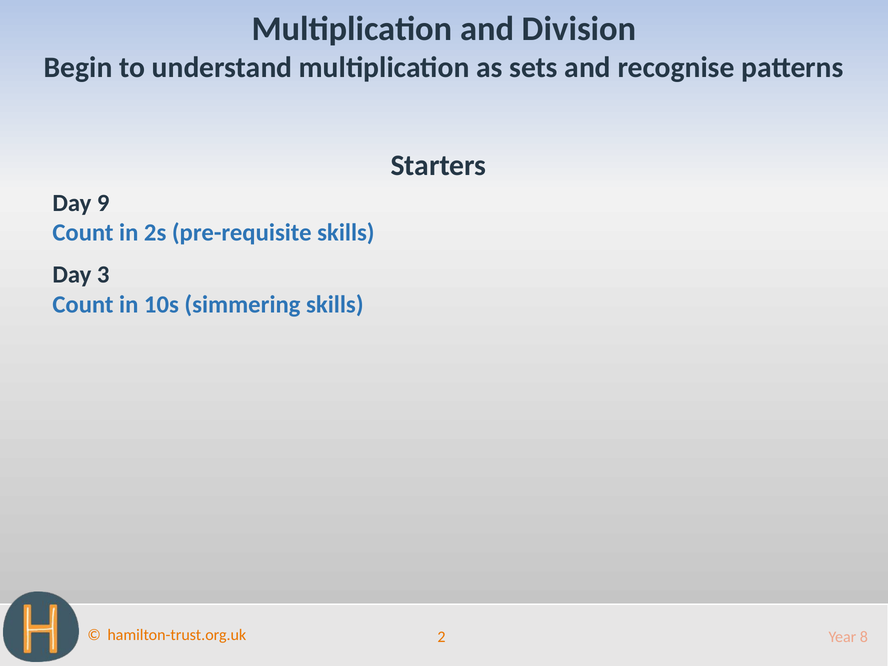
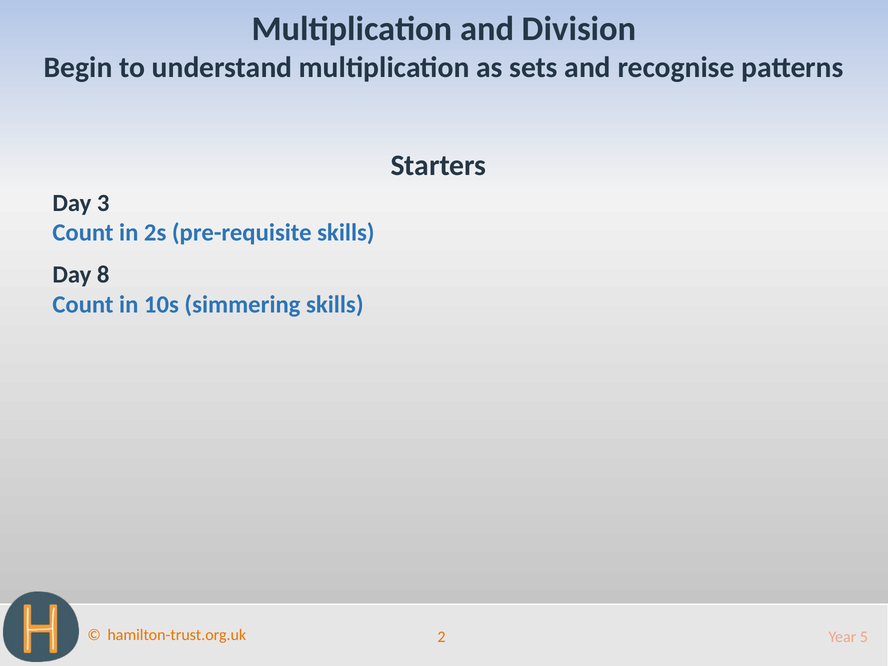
9: 9 -> 3 (103, 203)
3: 3 -> 8 (103, 275)
8: 8 -> 5 (864, 637)
